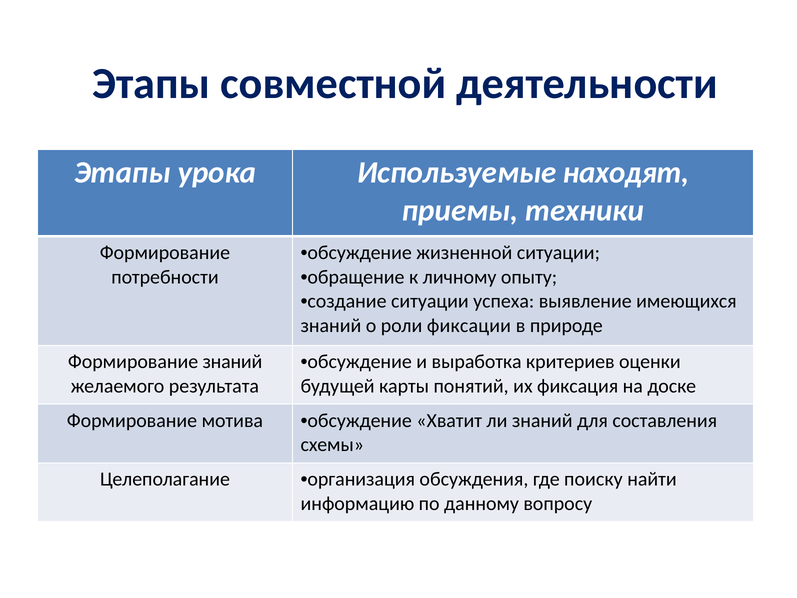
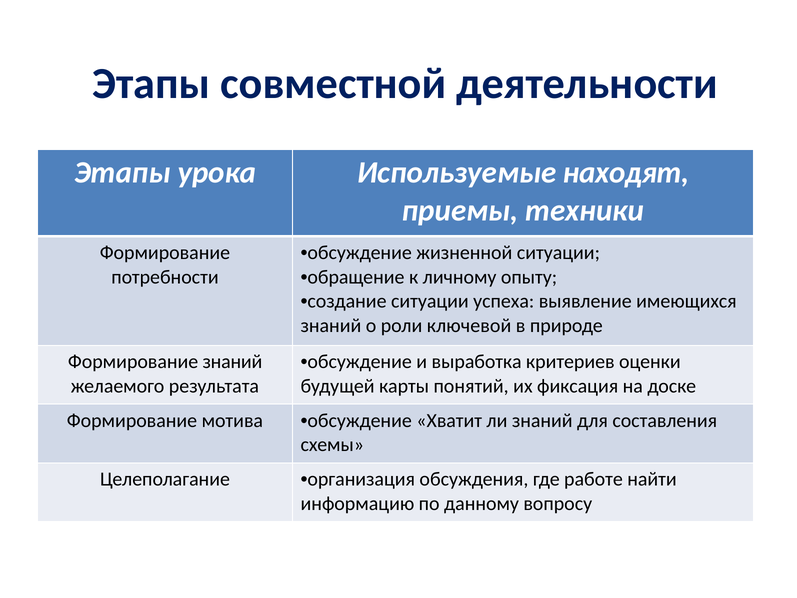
фиксации: фиксации -> ключевой (469, 325)
поиску: поиску -> работе (593, 479)
